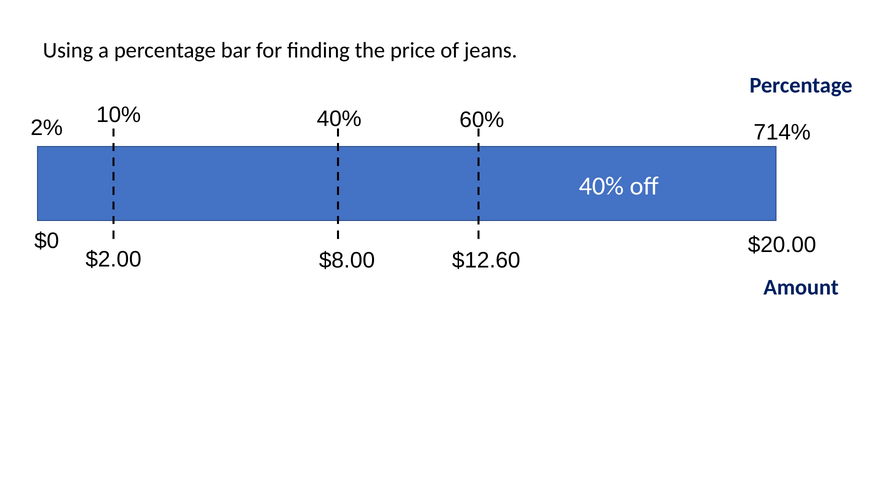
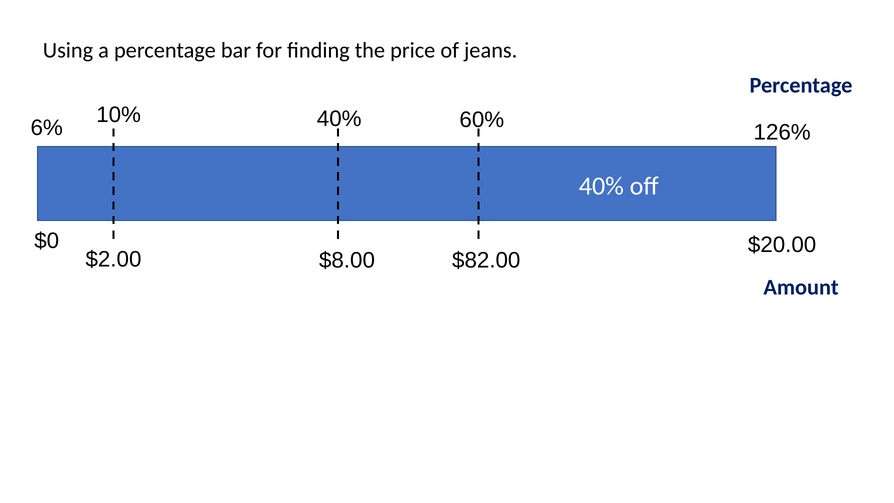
2%: 2% -> 6% (47, 128)
714%: 714% -> 126% (782, 132)
$12.60: $12.60 -> $82.00 (486, 260)
